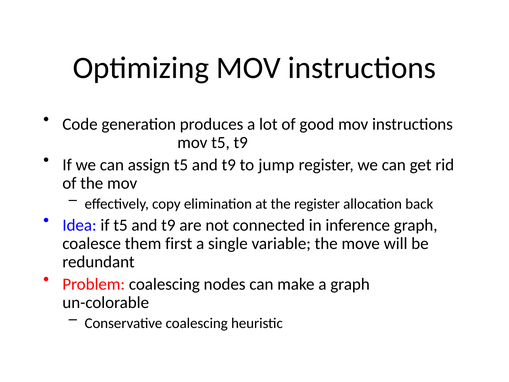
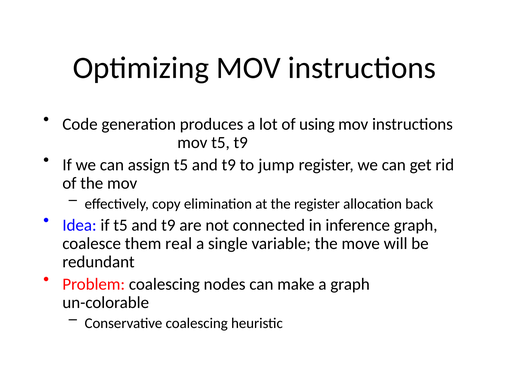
good: good -> using (317, 124)
first: first -> real (179, 244)
